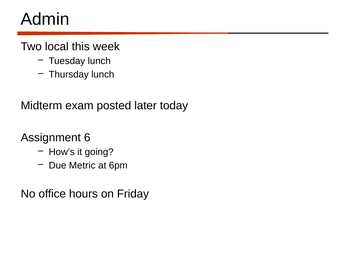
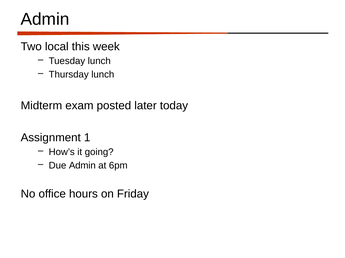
6: 6 -> 1 (87, 138)
Due Metric: Metric -> Admin (82, 166)
